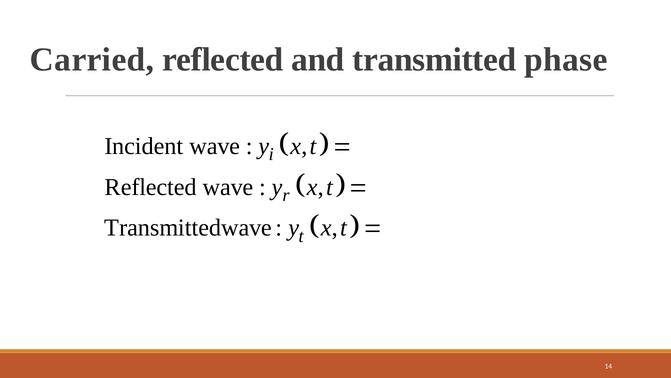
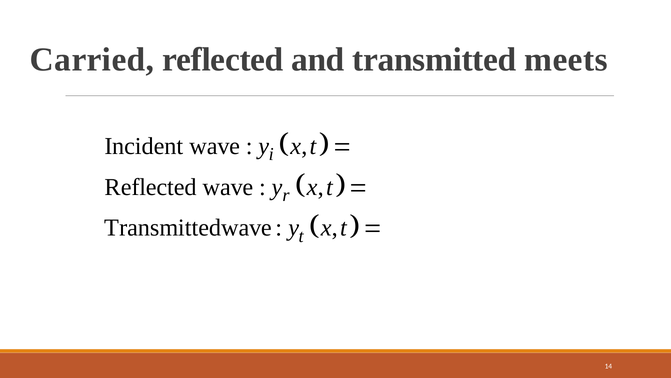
phase: phase -> meets (566, 59)
